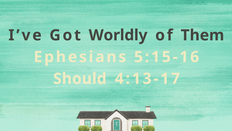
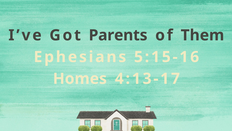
Worldly: Worldly -> Parents (118, 35)
Should: Should -> Homes (80, 78)
